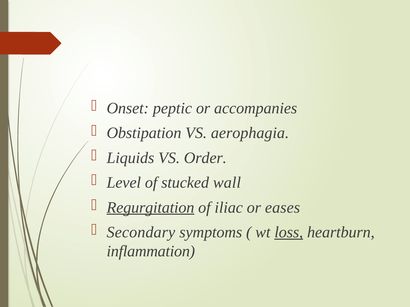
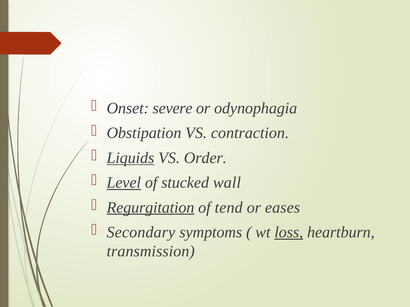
peptic: peptic -> severe (173, 108)
accompanies: accompanies -> odynophagia (256, 108)
aerophagia: aerophagia -> contraction (250, 133)
Liquids underline: none -> present (130, 158)
Level underline: none -> present (124, 183)
iliac: iliac -> tend (229, 208)
inflammation: inflammation -> transmission (151, 252)
